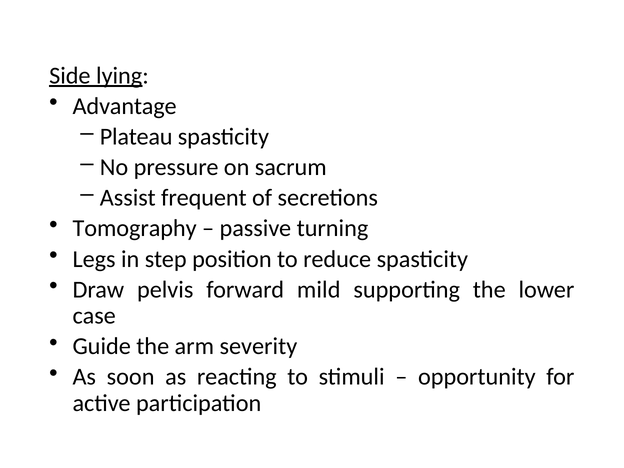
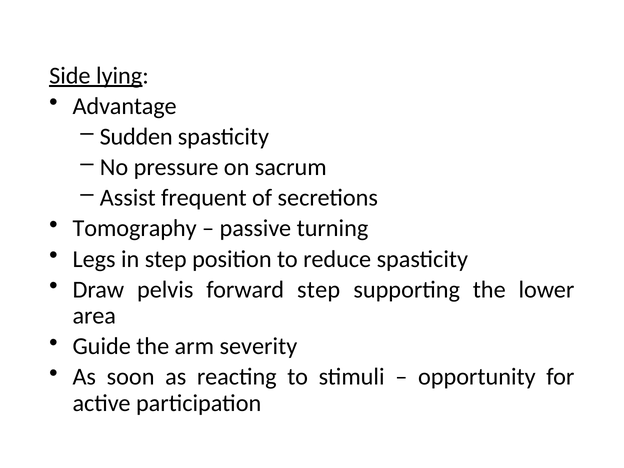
Plateau: Plateau -> Sudden (136, 137)
forward mild: mild -> step (319, 290)
case: case -> area (94, 316)
